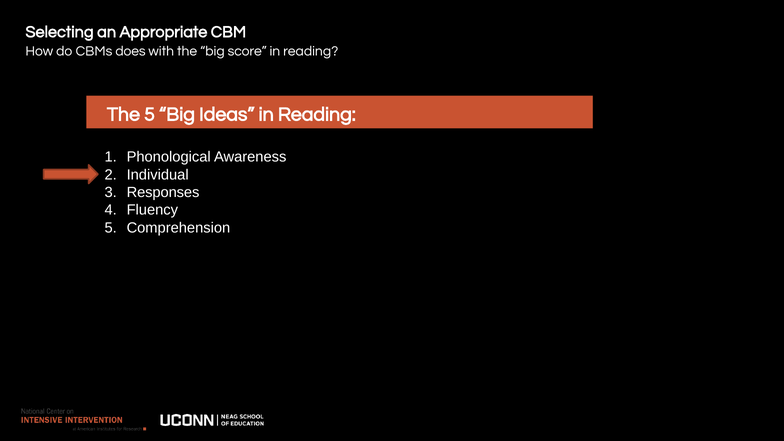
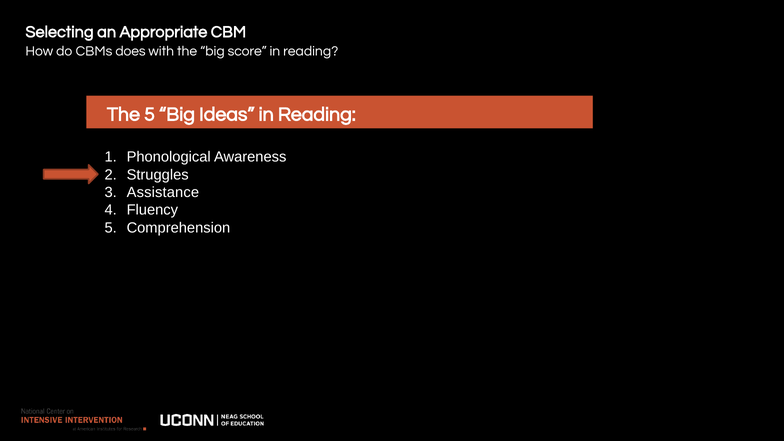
Individual: Individual -> Struggles (158, 175)
Responses: Responses -> Assistance (163, 192)
